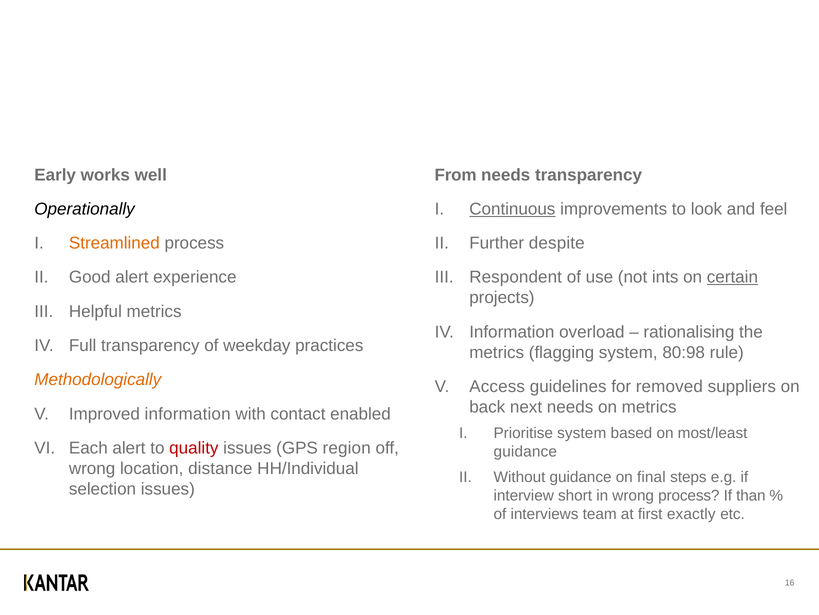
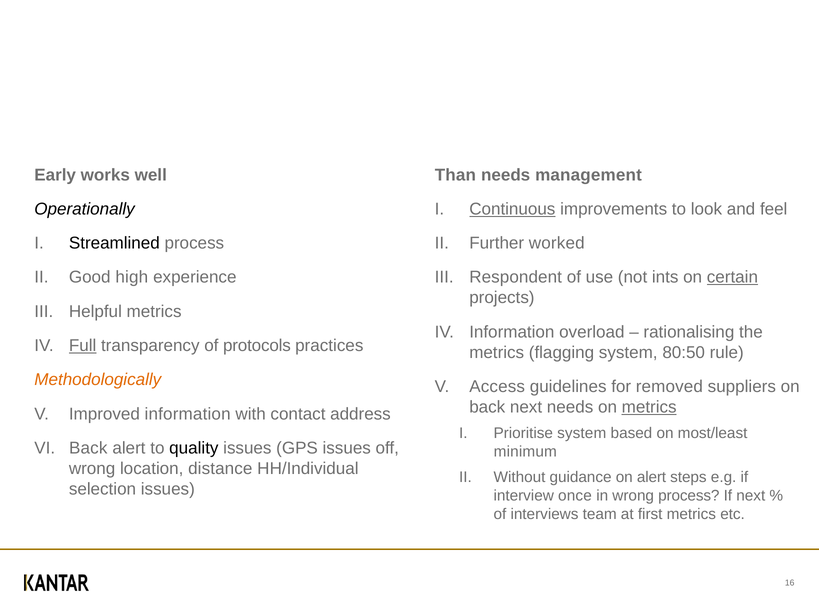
From: From -> Than (455, 175)
needs transparency: transparency -> management (588, 175)
Streamlined colour: orange -> black (114, 243)
despite: despite -> worked (557, 243)
Good alert: alert -> high (132, 277)
Full underline: none -> present (83, 345)
weekday: weekday -> protocols (257, 345)
80:98: 80:98 -> 80:50 (684, 352)
metrics underline: none -> present (649, 407)
enabled: enabled -> address (360, 413)
Each: Each -> Back (88, 448)
quality colour: red -> black (194, 448)
GPS region: region -> issues (347, 448)
guidance: guidance -> minimum (525, 451)
on final: final -> alert (652, 477)
short: short -> once (575, 495)
If than: than -> next (751, 495)
first exactly: exactly -> metrics (691, 513)
